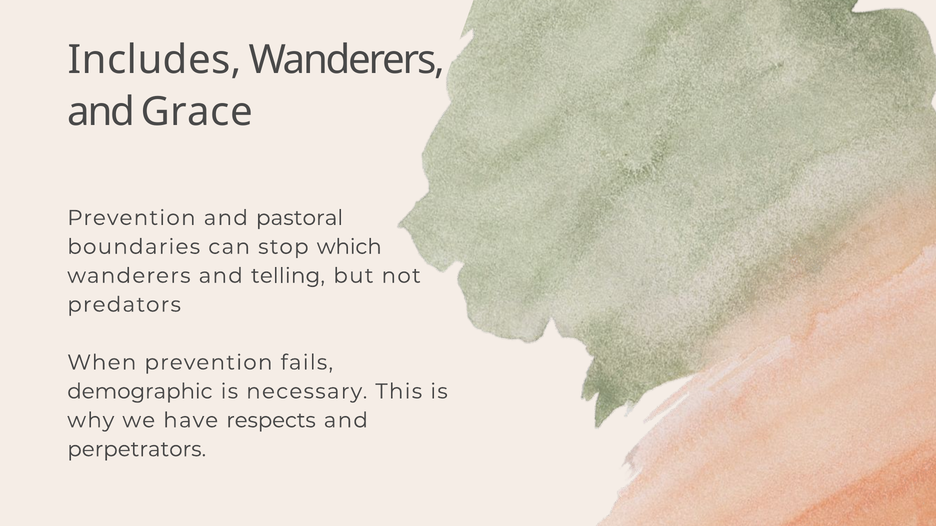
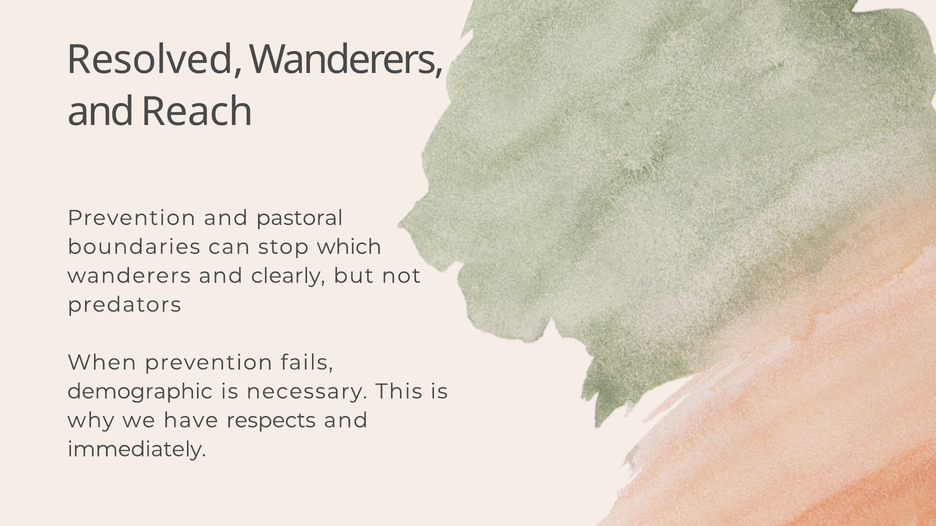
Includes: Includes -> Resolved (155, 60)
Grace: Grace -> Reach (197, 112)
telling: telling -> clearly (288, 276)
perpetrators: perpetrators -> immediately (137, 450)
